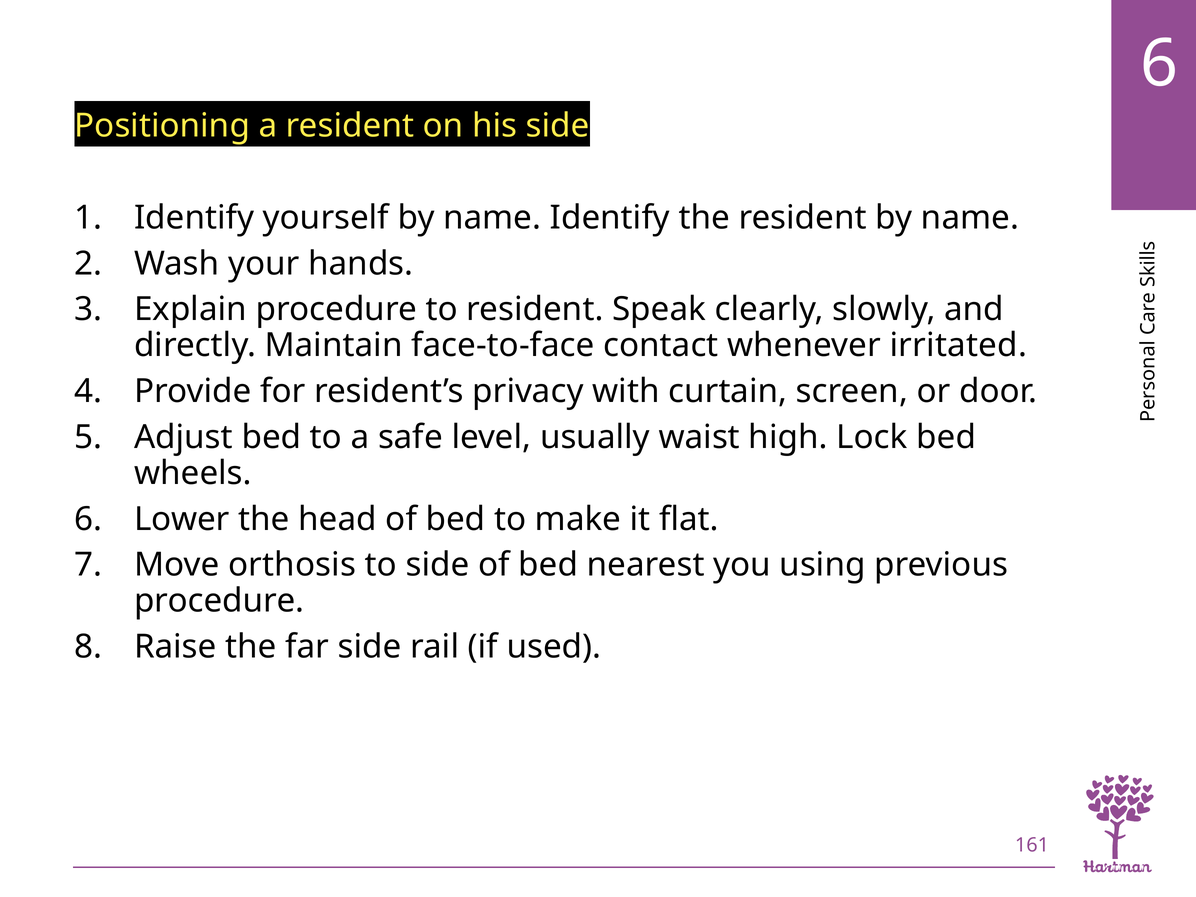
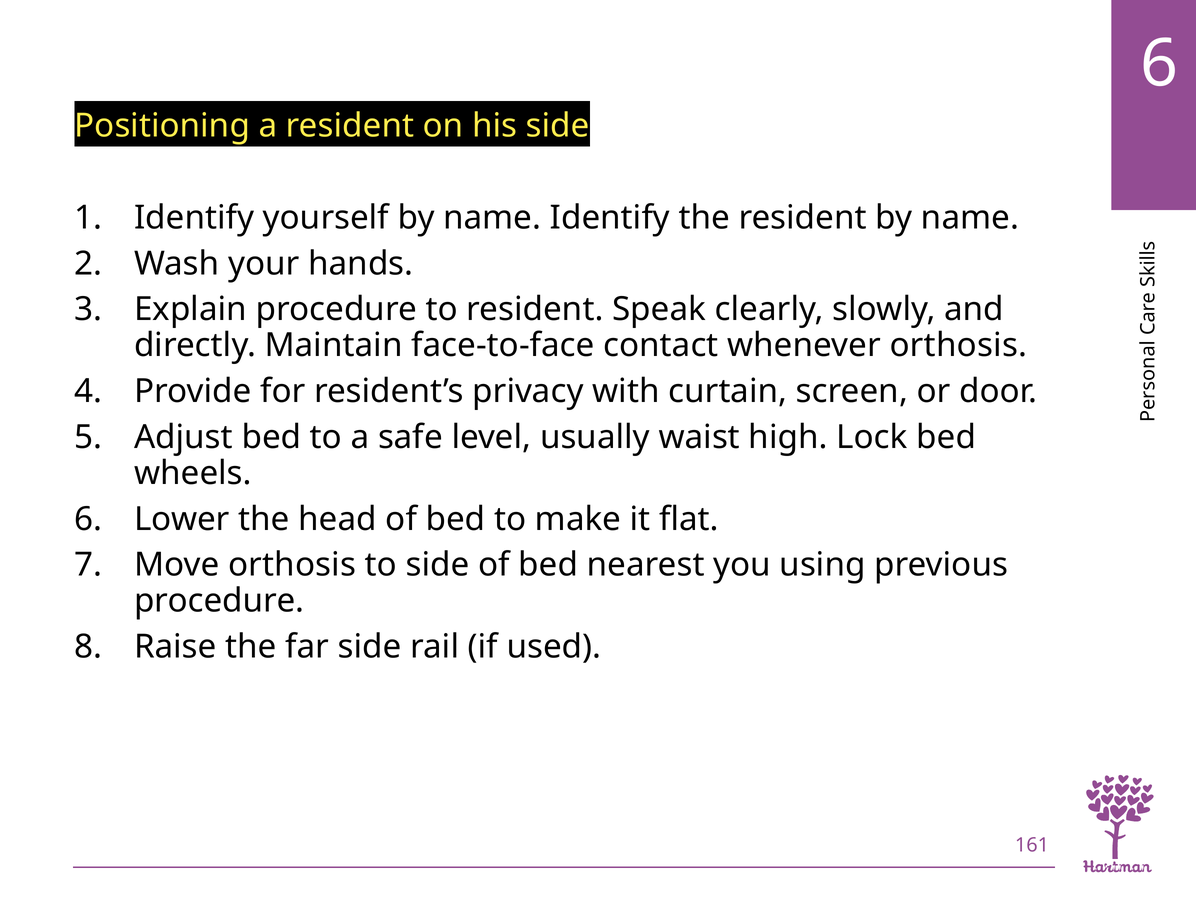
whenever irritated: irritated -> orthosis (958, 345)
